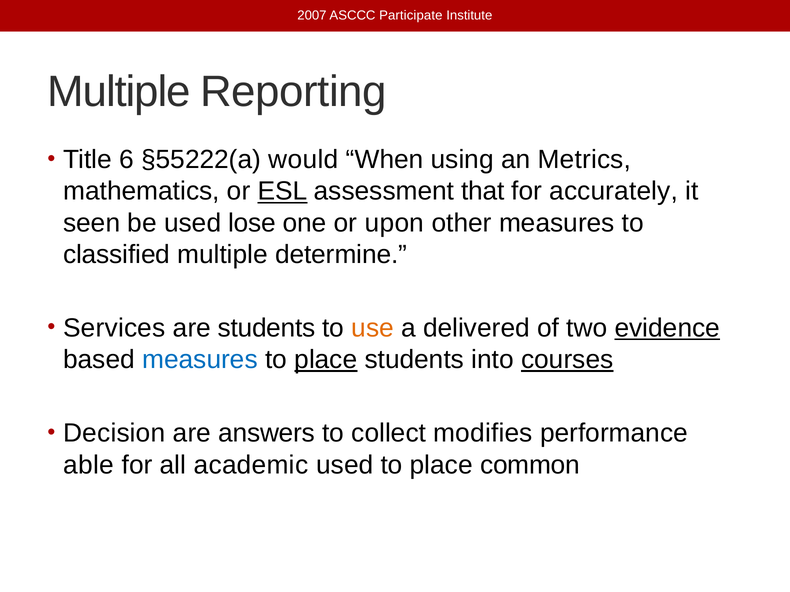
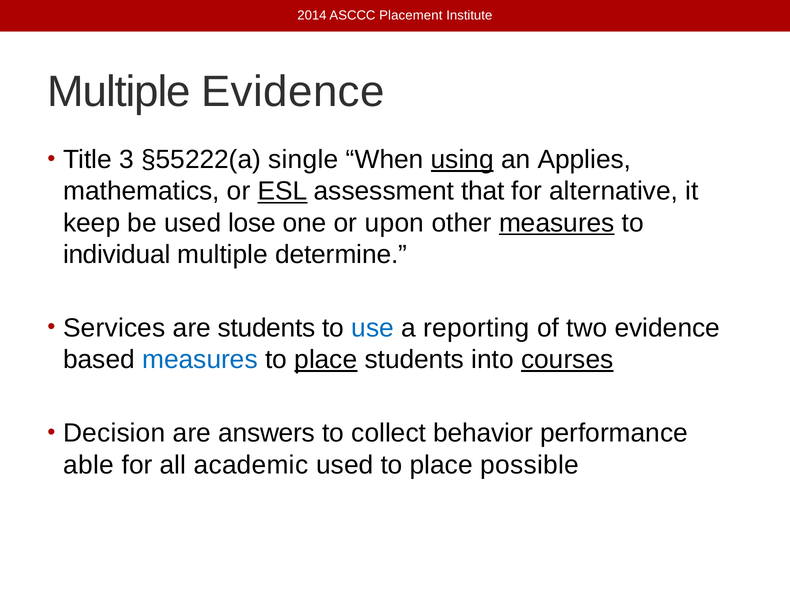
2007: 2007 -> 2014 (312, 15)
Participate: Participate -> Placement (411, 15)
Multiple Reporting: Reporting -> Evidence (293, 92)
6: 6 -> 3 (126, 160)
would: would -> single (303, 160)
using underline: none -> present (462, 160)
Metrics: Metrics -> Applies (584, 160)
accurately: accurately -> alternative (614, 191)
seen: seen -> keep (92, 223)
measures underline: none -> present (557, 223)
classified: classified -> individual (117, 255)
use colour: orange -> blue (373, 328)
delivered: delivered -> reporting (476, 328)
evidence underline: present -> none (667, 328)
modifies: modifies -> behavior (483, 434)
common: common -> possible (530, 465)
